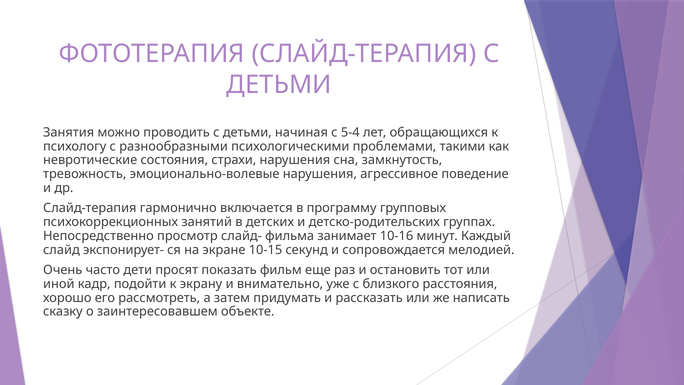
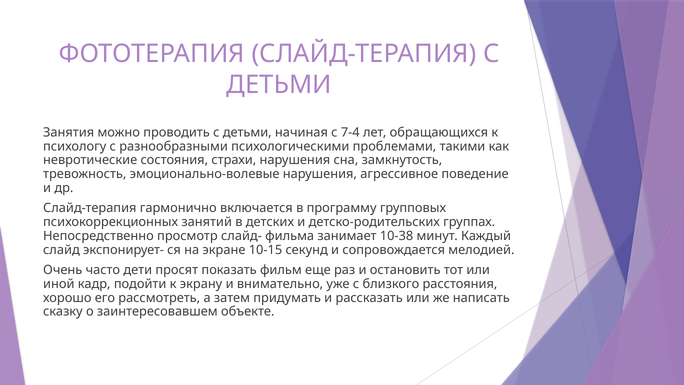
5-4: 5-4 -> 7-4 (350, 132)
10-16: 10-16 -> 10-38 (397, 236)
